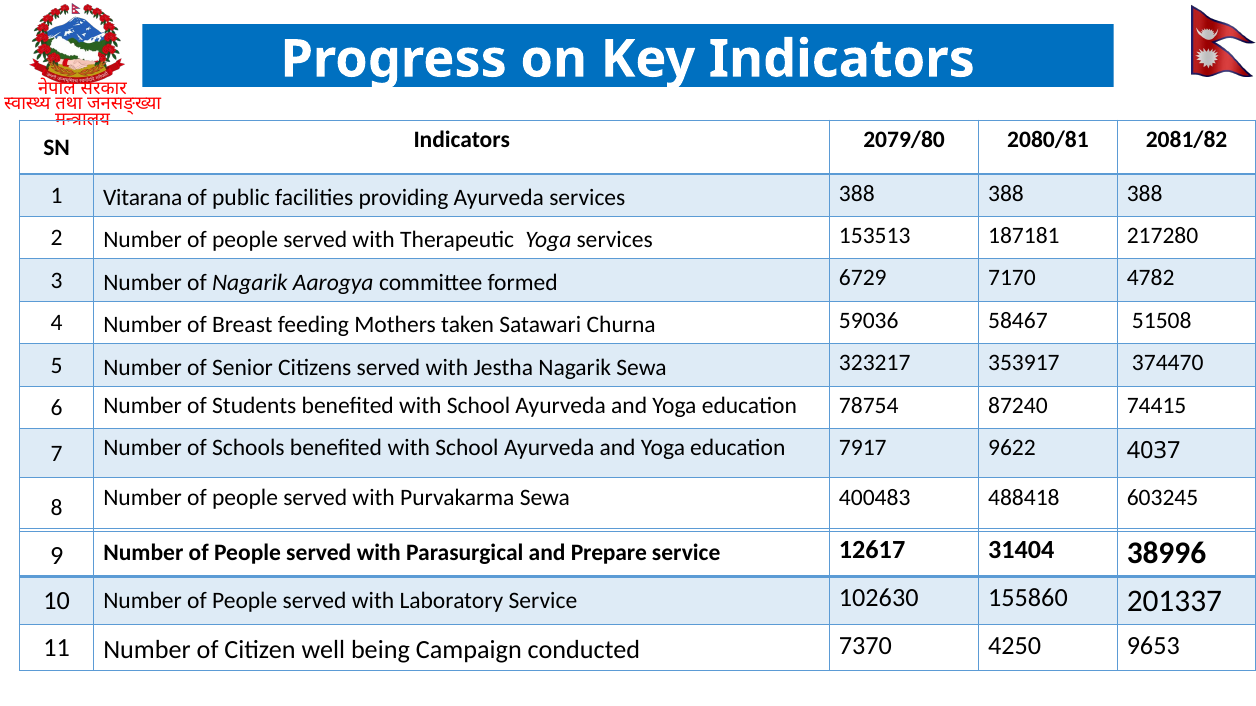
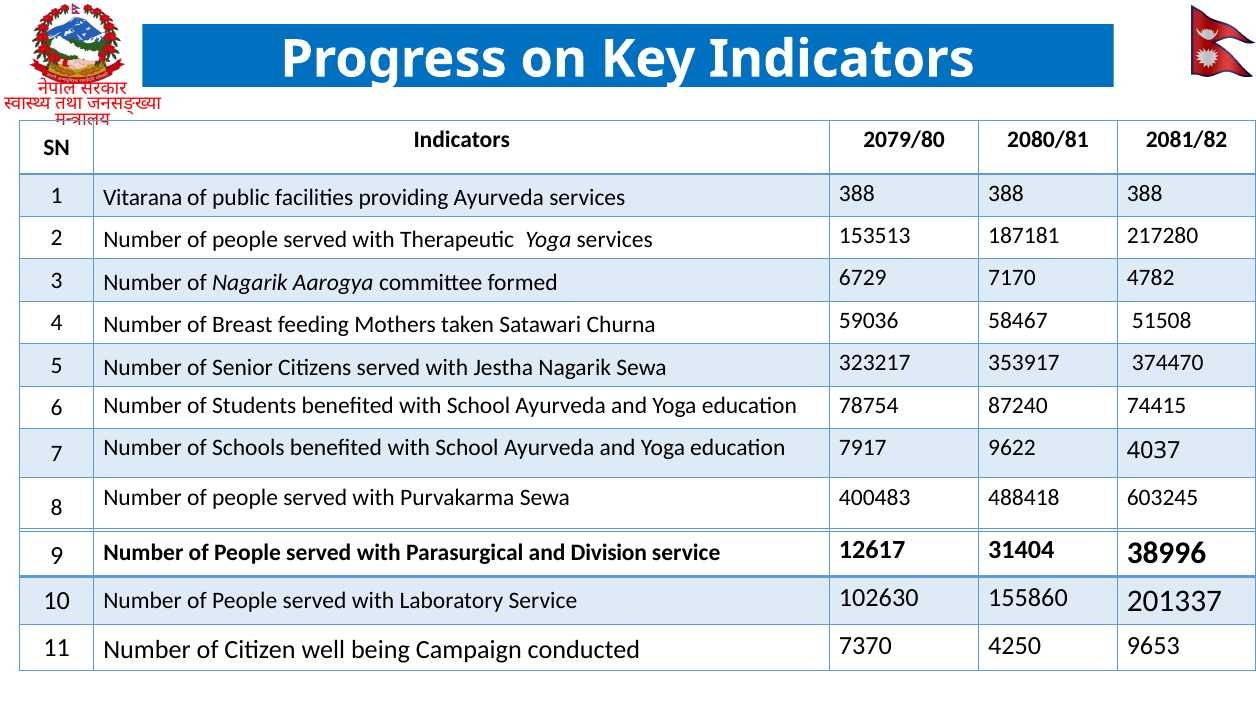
Prepare: Prepare -> Division (609, 553)
